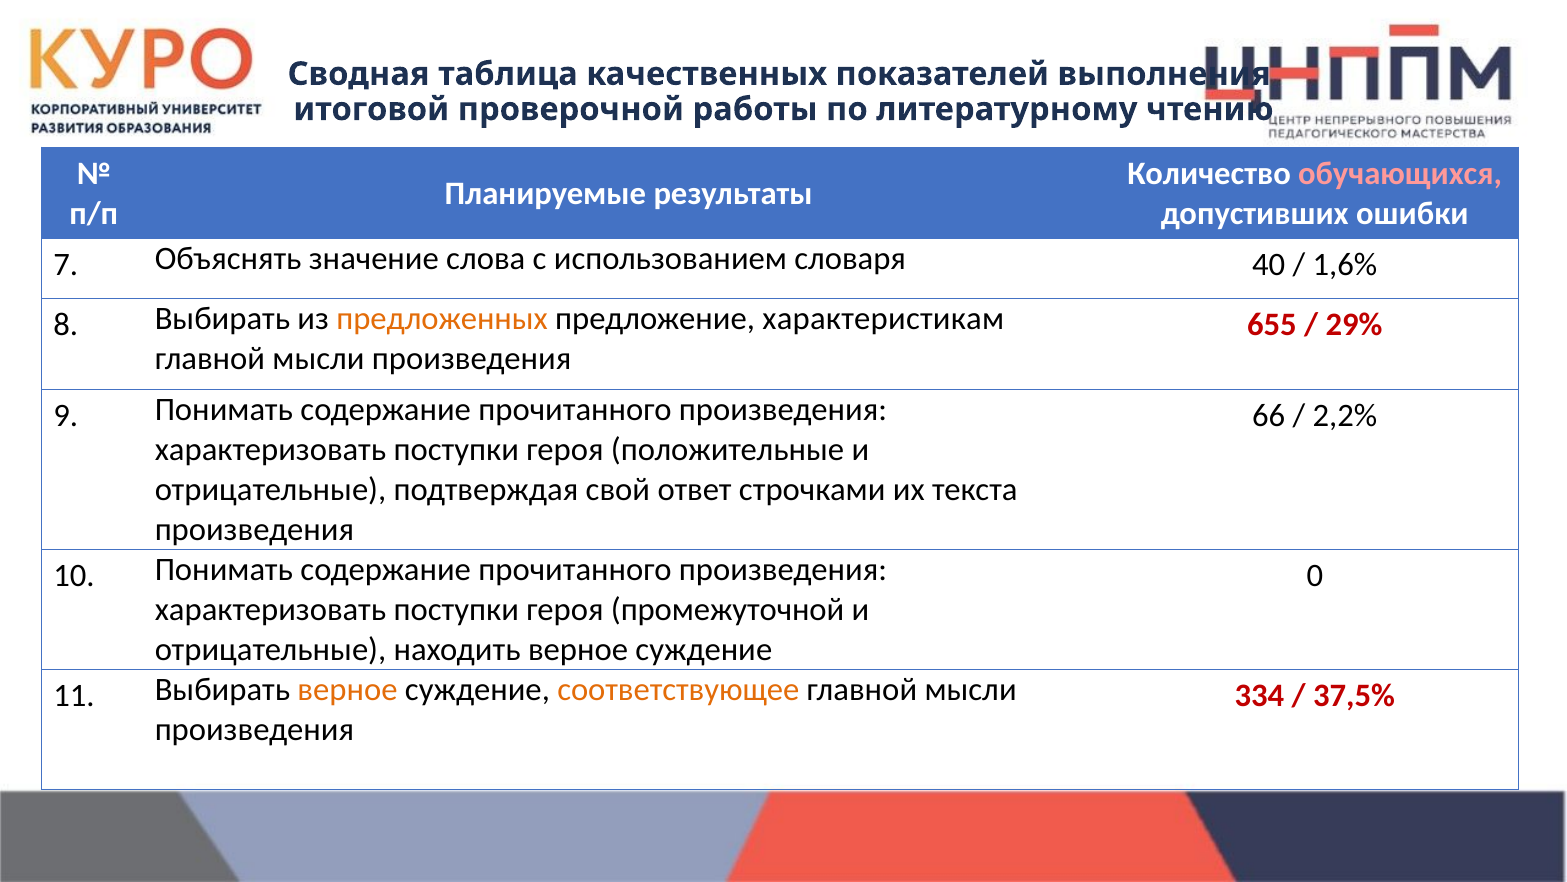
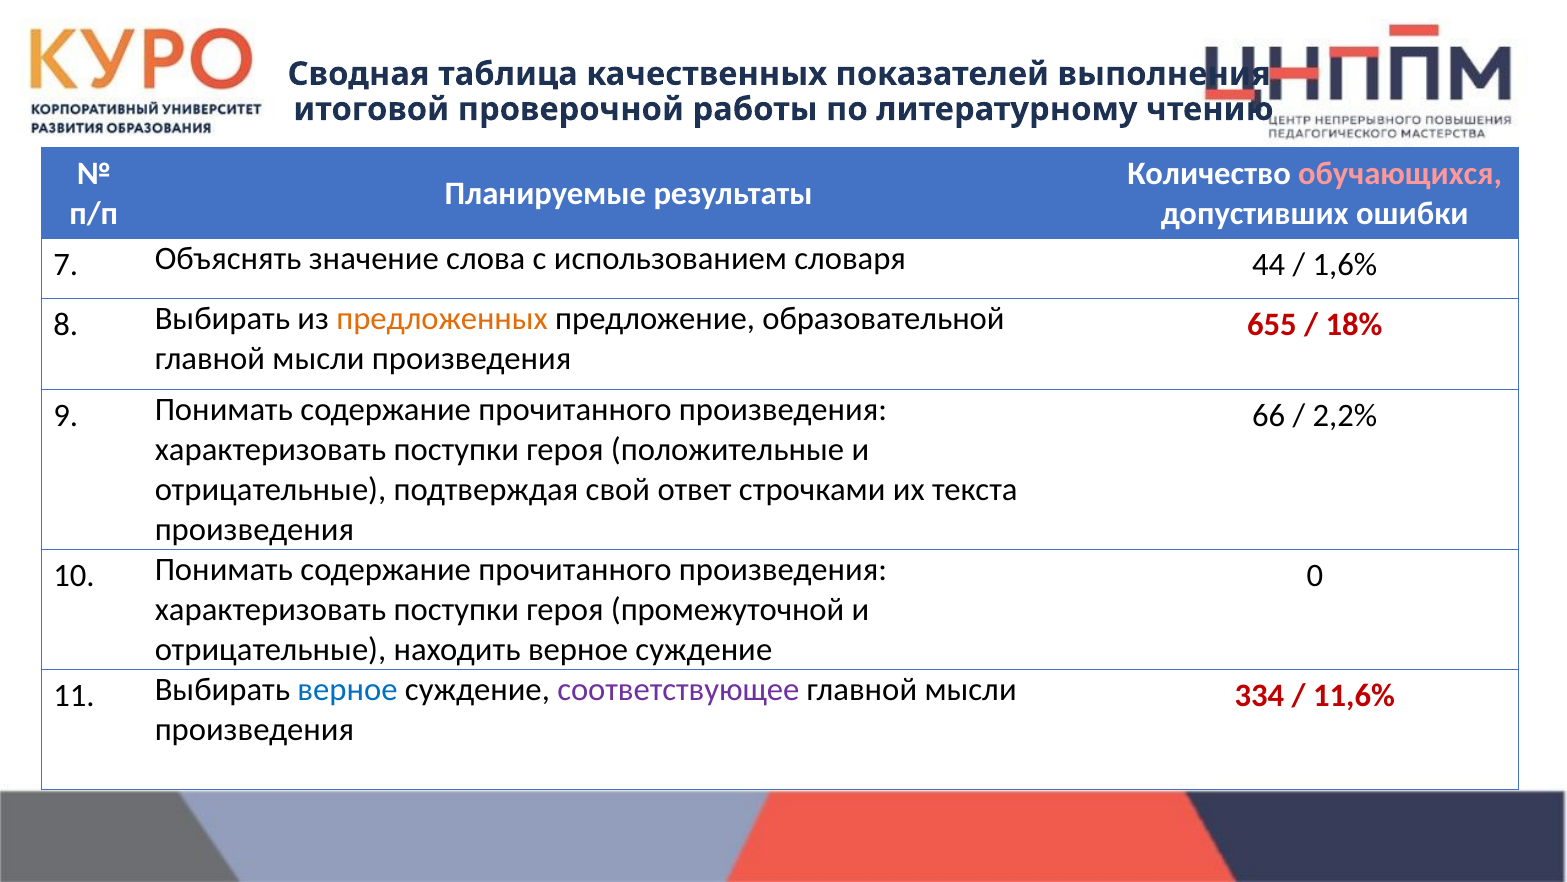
40: 40 -> 44 (1269, 265)
характеристикам: характеристикам -> образовательной (883, 318)
29%: 29% -> 18% (1354, 324)
верное colour: orange -> blue (347, 690)
соответствующее colour: orange -> purple (678, 690)
37,5%: 37,5% -> 11,6% (1354, 695)
